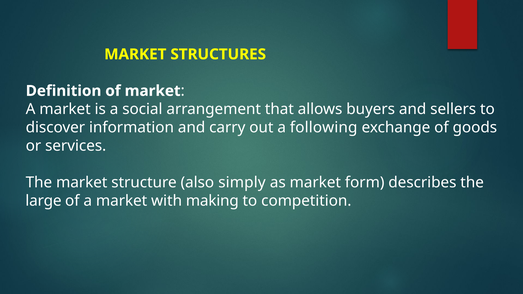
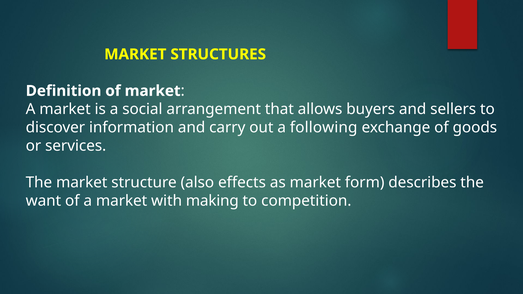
simply: simply -> effects (242, 183)
large: large -> want (43, 201)
